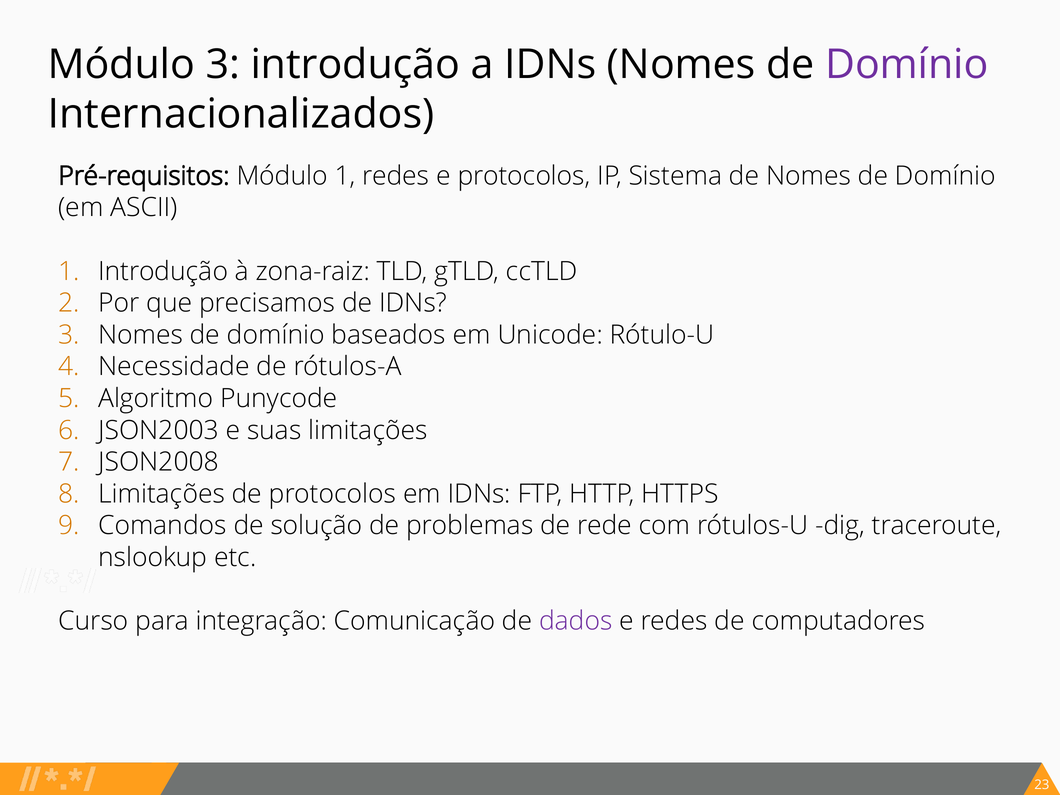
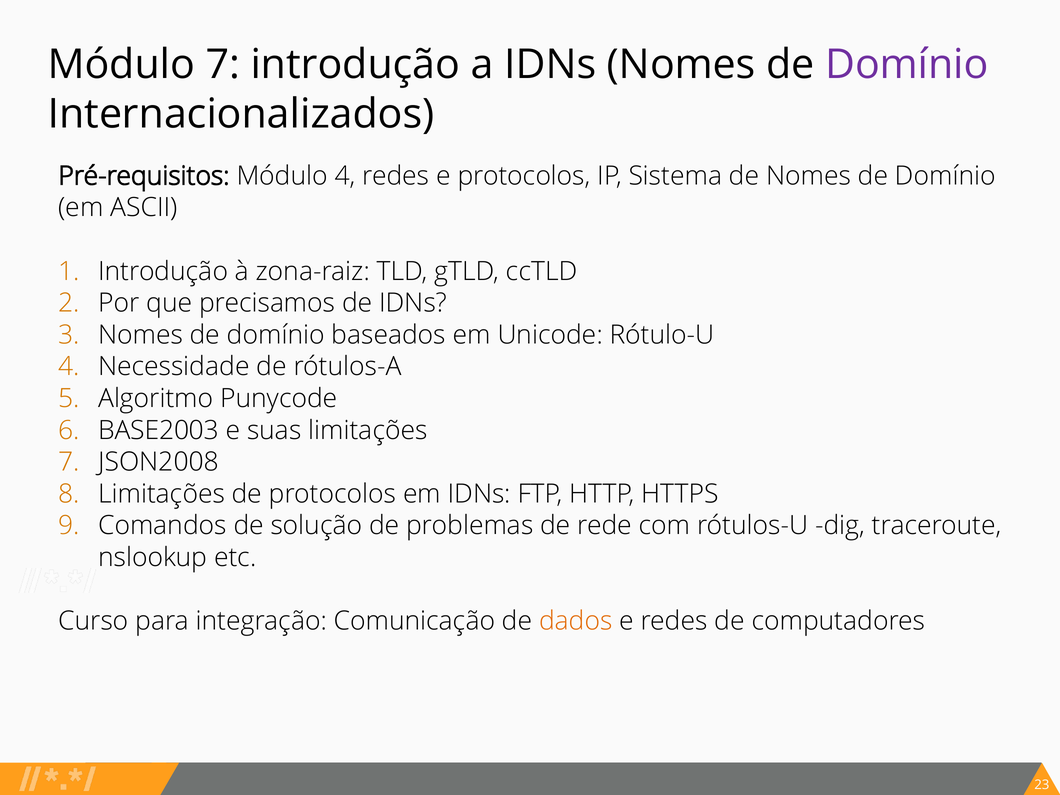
Módulo 3: 3 -> 7 (223, 65)
Módulo 1: 1 -> 4 (345, 176)
JSON2003: JSON2003 -> BASE2003 (159, 430)
dados colour: purple -> orange (576, 621)
